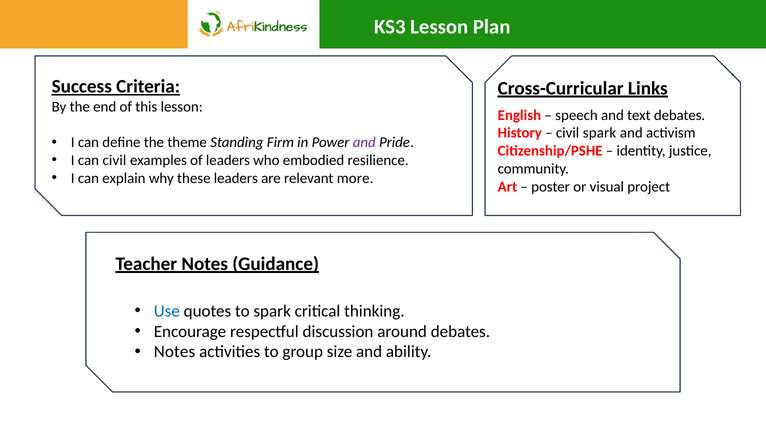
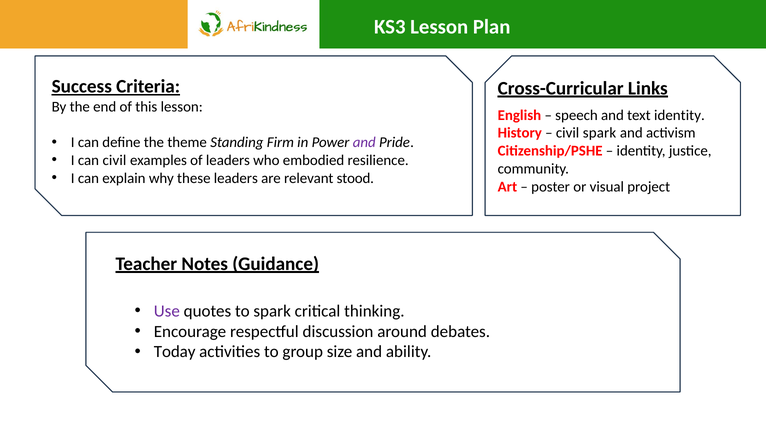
text debates: debates -> identity (679, 115)
more: more -> stood (355, 178)
Use colour: blue -> purple (167, 311)
Notes: Notes -> Today (175, 352)
